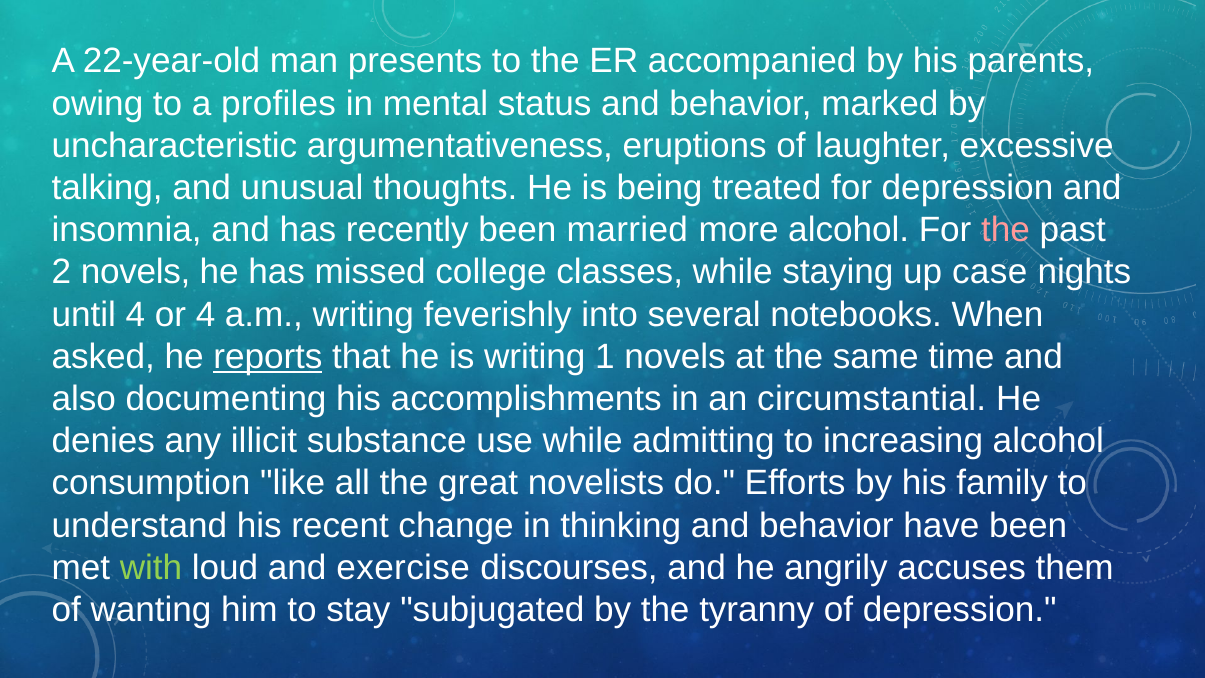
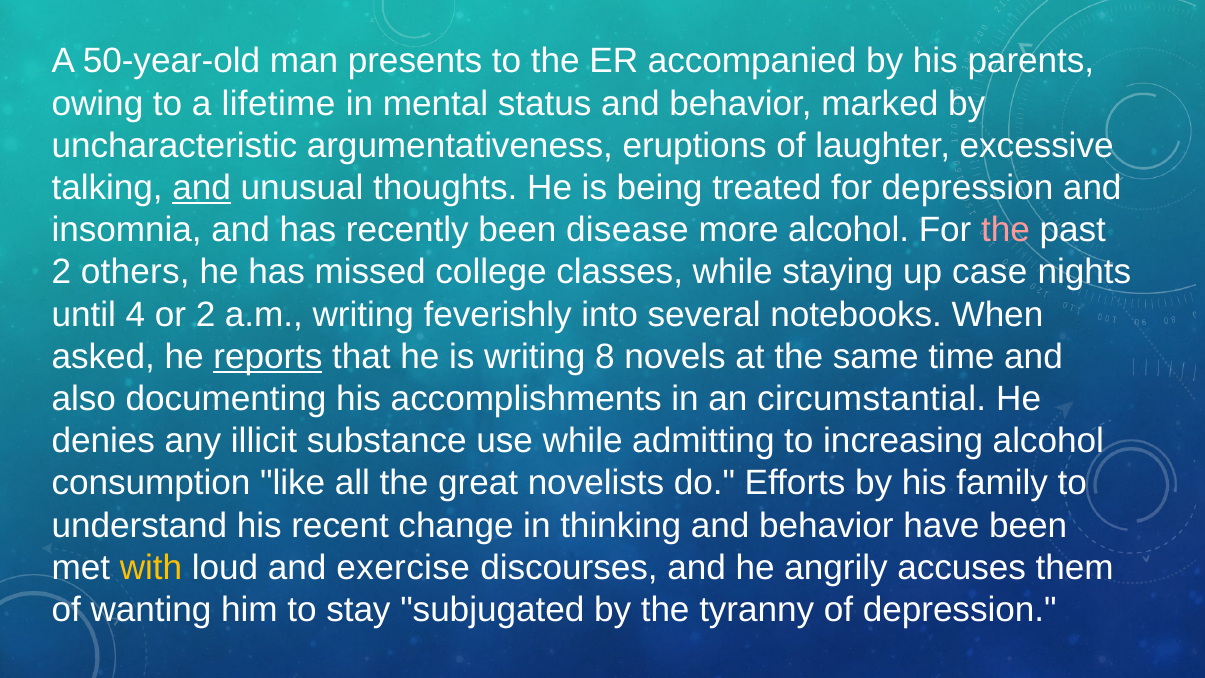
22-year-old: 22-year-old -> 50-year-old (171, 61)
profiles: profiles -> lifetime (278, 103)
and underline: none -> present (202, 188)
married: married -> disease (627, 230)
2 novels: novels -> others (135, 272)
or 4: 4 -> 2 (206, 314)
1: 1 -> 8 (605, 357)
with colour: light green -> yellow (151, 568)
